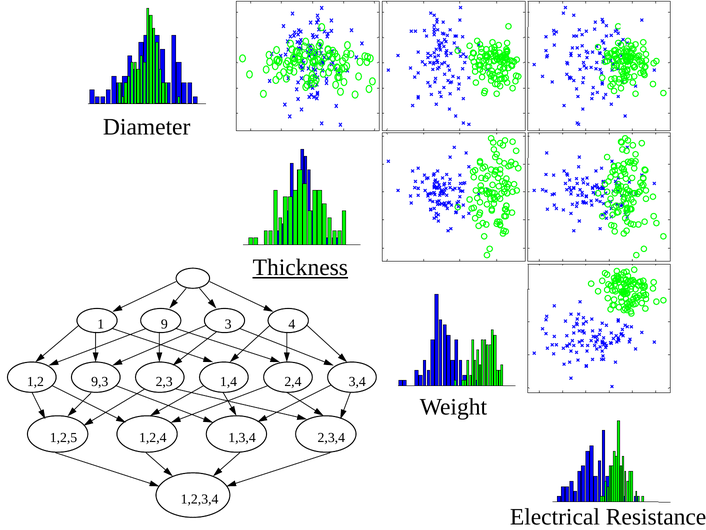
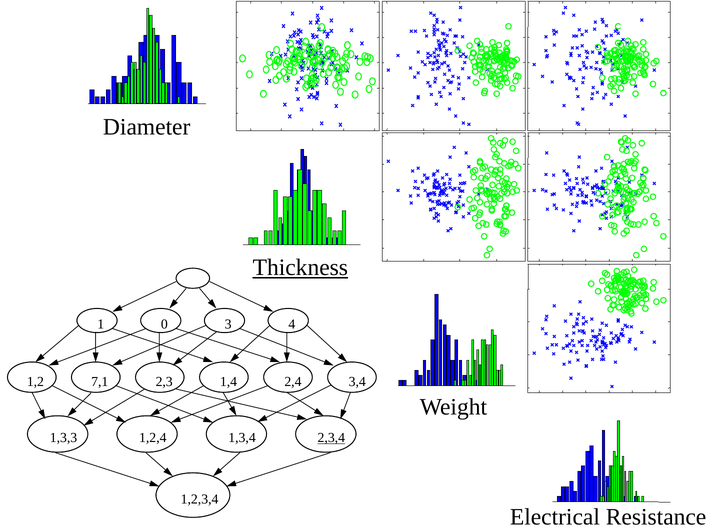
9: 9 -> 0 (164, 324)
9,3: 9,3 -> 7,1 (100, 381)
1,2,5: 1,2,5 -> 1,3,3 (64, 437)
2,3,4 underline: none -> present (331, 437)
